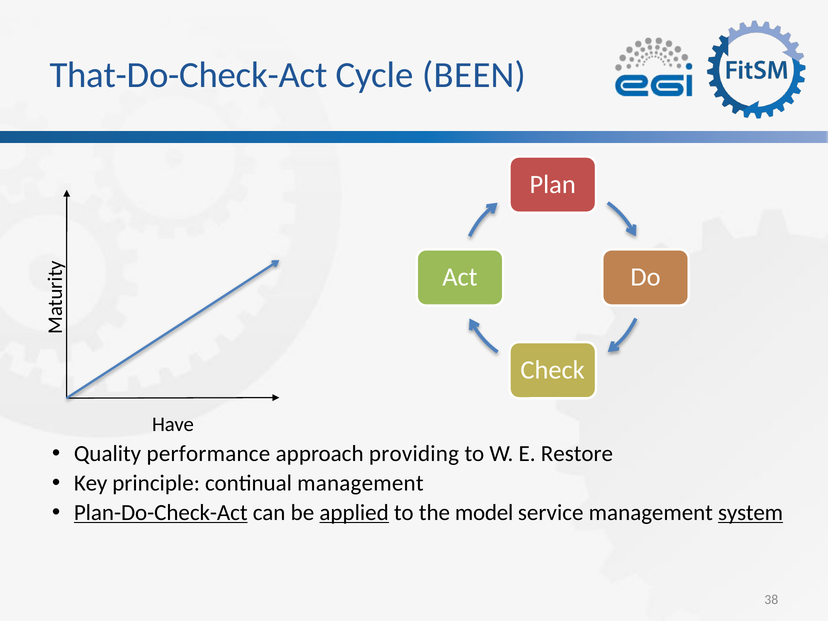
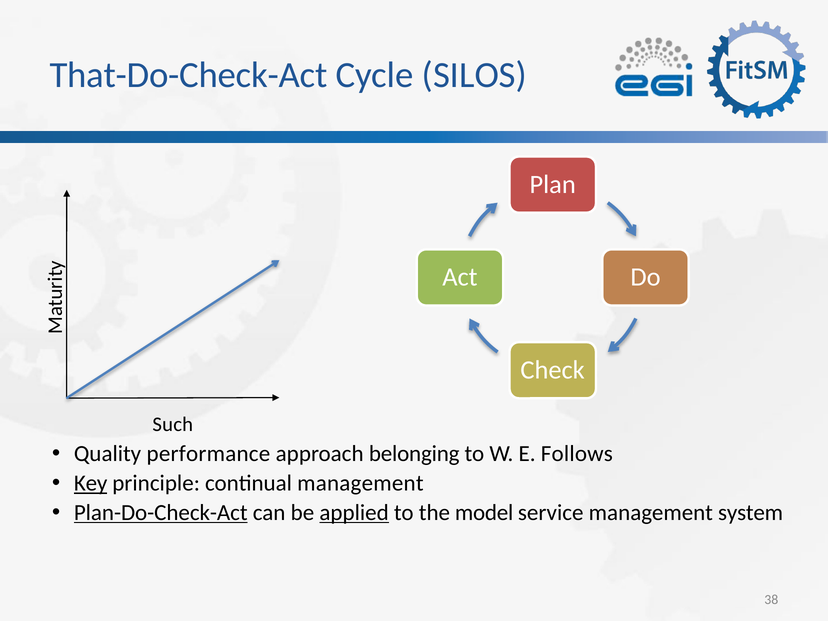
BEEN: BEEN -> SILOS (474, 75)
Have: Have -> Such (173, 424)
providing: providing -> belonging (414, 454)
Restore: Restore -> Follows (577, 454)
Key underline: none -> present (91, 483)
system underline: present -> none (751, 513)
